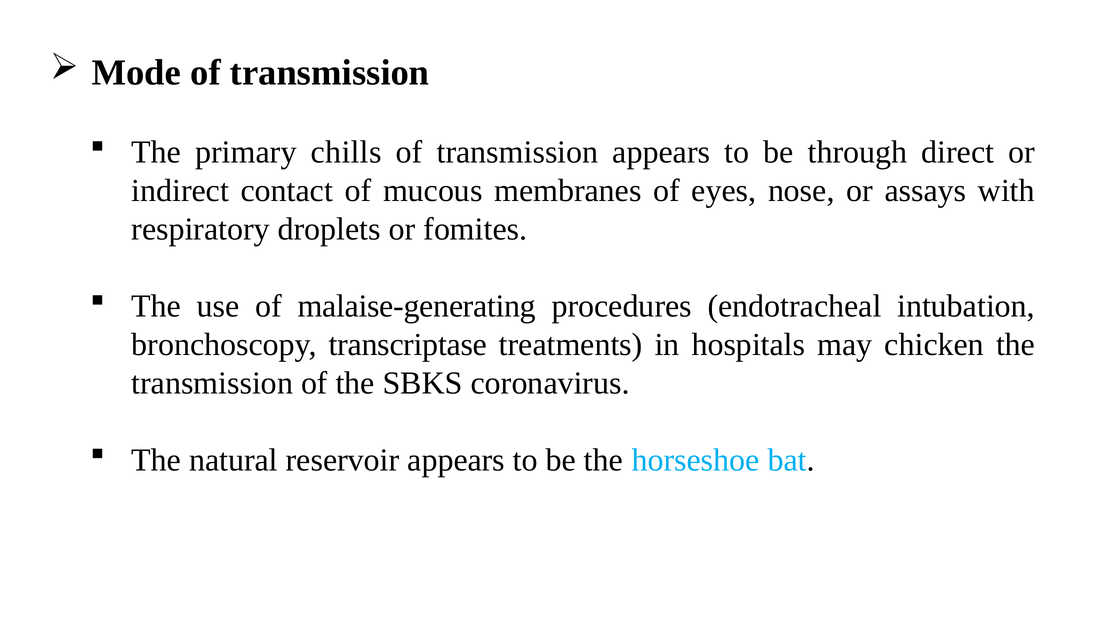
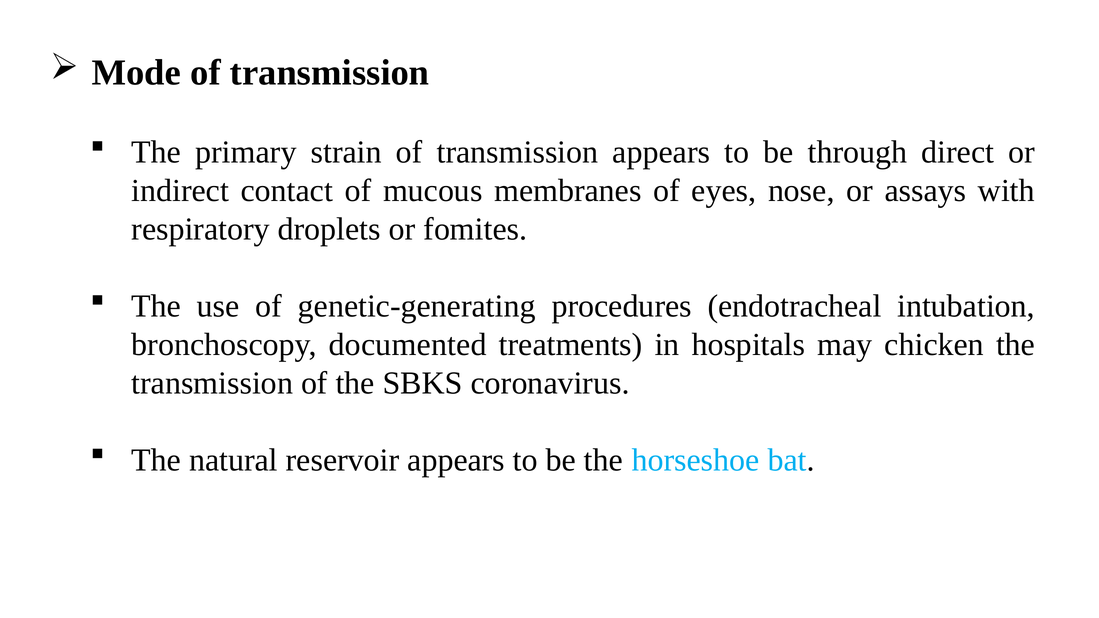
chills: chills -> strain (346, 152)
malaise-generating: malaise-generating -> genetic-generating (417, 306)
transcriptase: transcriptase -> documented (408, 345)
